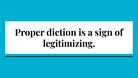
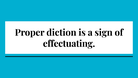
legitimizing: legitimizing -> effectuating (69, 44)
